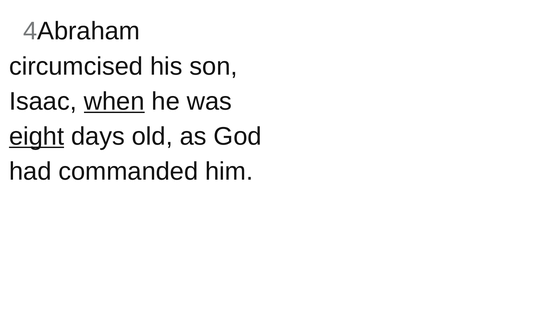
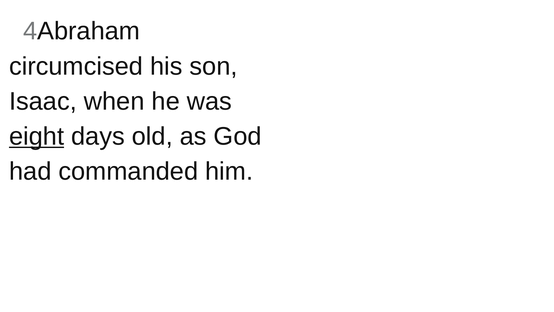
when underline: present -> none (114, 101)
